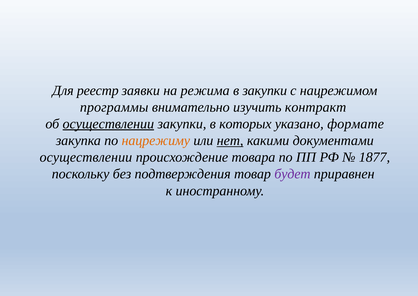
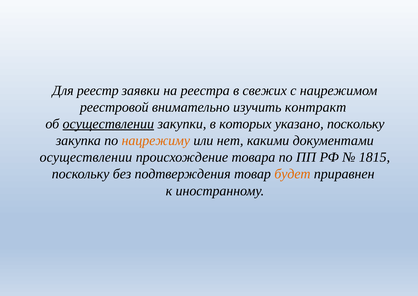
режима: режима -> реестра (205, 90)
в закупки: закупки -> свежих (265, 90)
программы: программы -> реестровой (114, 107)
указано формате: формате -> поскольку (356, 124)
нет underline: present -> none (230, 140)
1877: 1877 -> 1815 (374, 157)
будет colour: purple -> orange (292, 174)
